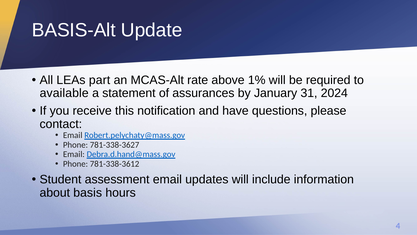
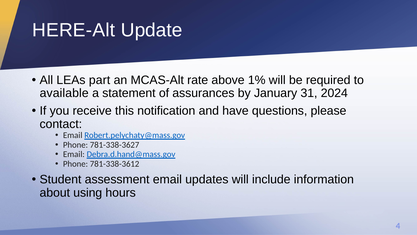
BASIS-Alt: BASIS-Alt -> HERE-Alt (74, 30)
basis: basis -> using (88, 192)
